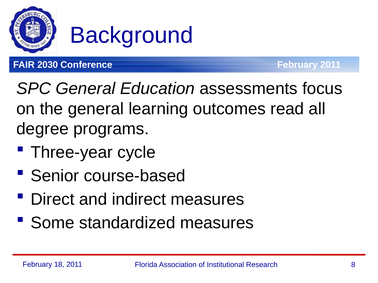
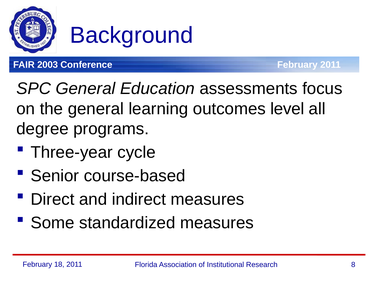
2030: 2030 -> 2003 (48, 65)
read: read -> level (287, 109)
